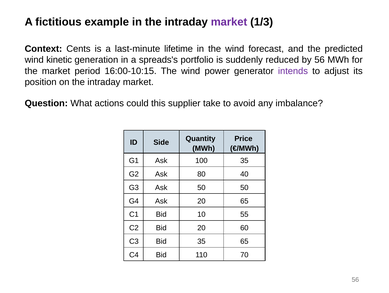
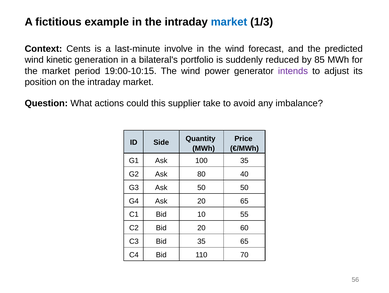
market colour: purple -> blue (229, 22)
lifetime: lifetime -> involve (179, 49)
spreads's: spreads's -> bilateral's (158, 60)
by 56: 56 -> 85 (320, 60)
16:00-10:15: 16:00-10:15 -> 19:00-10:15 (131, 71)
